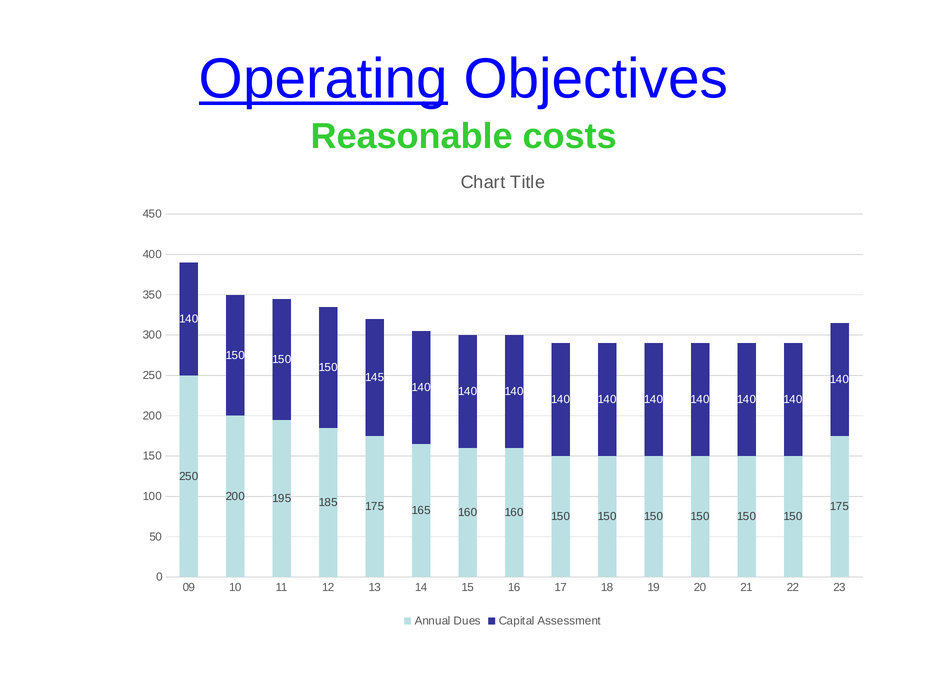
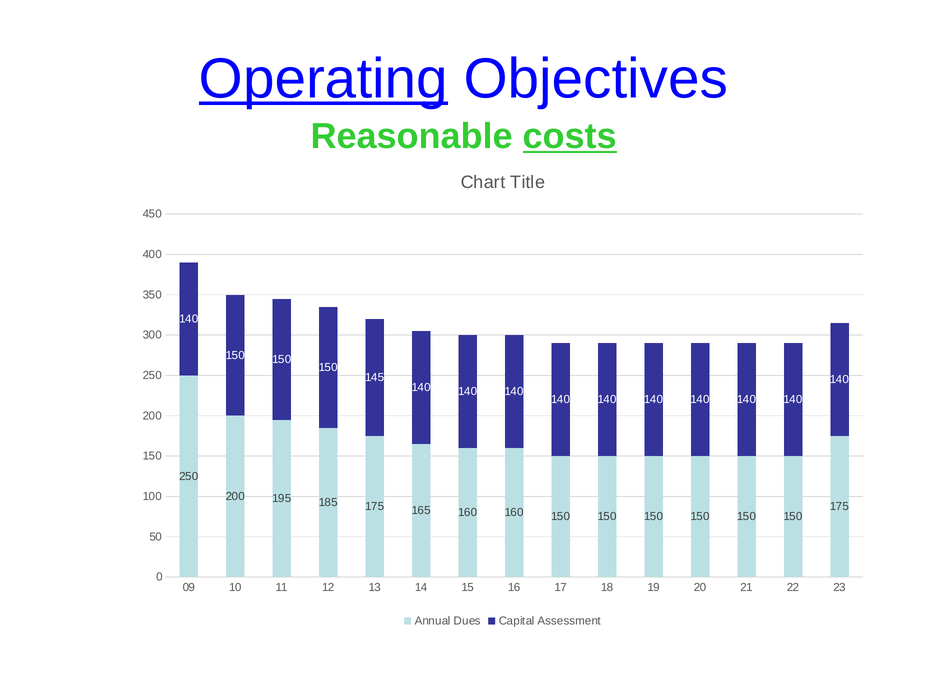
costs underline: none -> present (570, 136)
